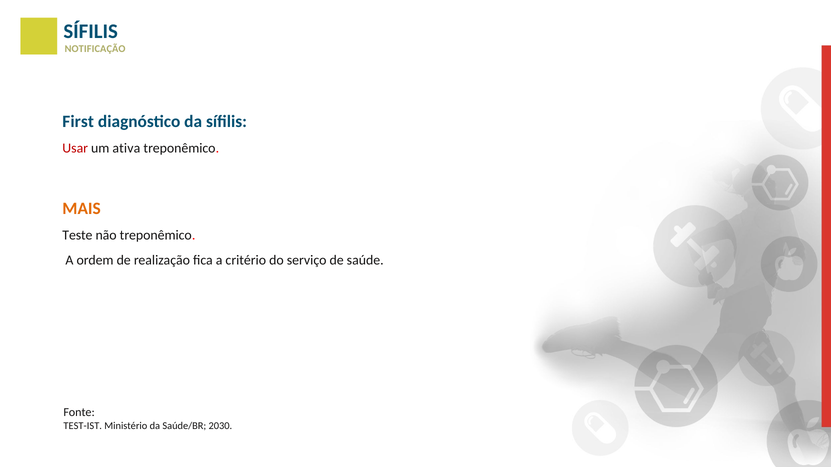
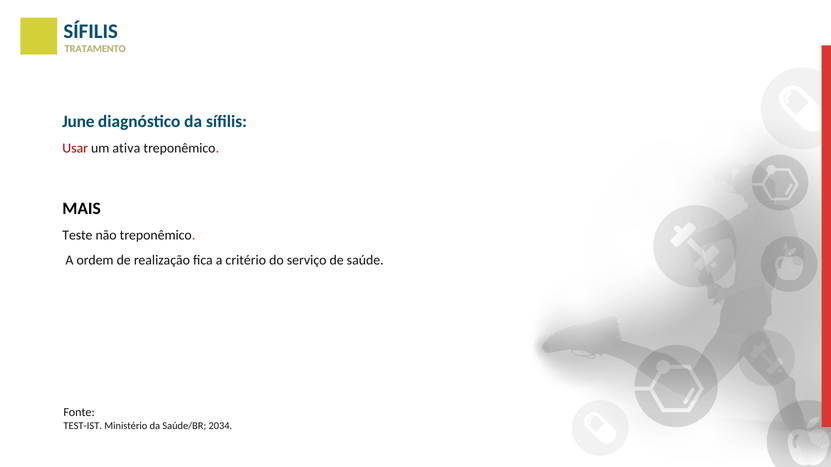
NOTIFICAÇÃO: NOTIFICAÇÃO -> TRATAMENTO (95, 49)
First: First -> June (78, 121)
MAIS colour: orange -> black (82, 209)
2030: 2030 -> 2034 (220, 426)
